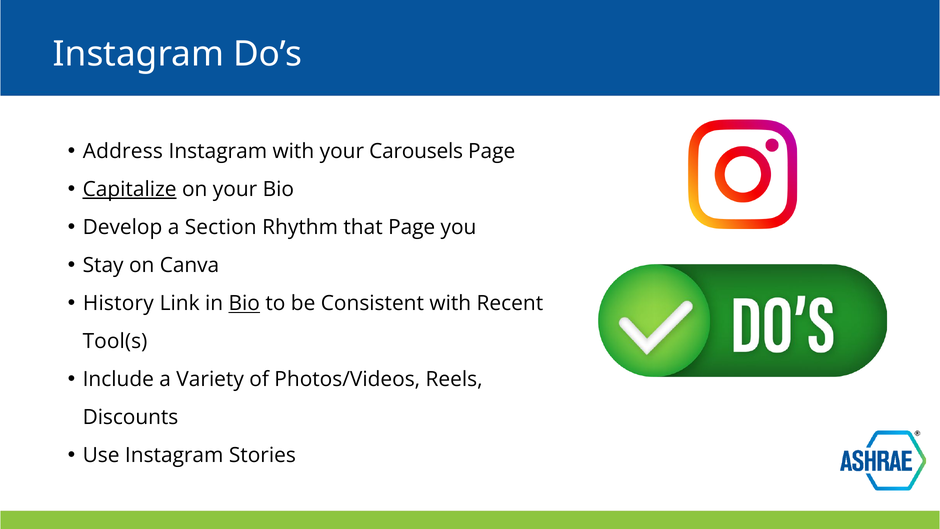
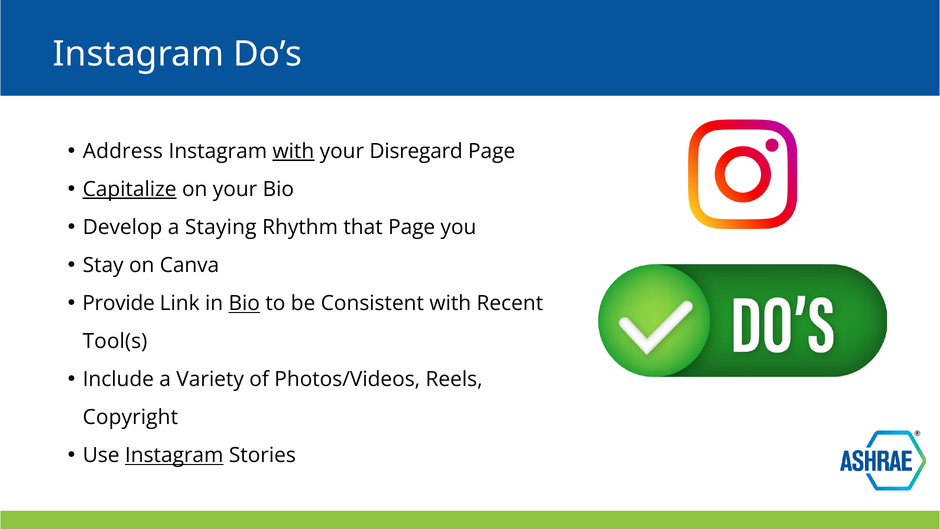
with underline: none -> present (293, 151)
Carousels: Carousels -> Disregard (416, 151)
Section: Section -> Staying (221, 227)
History: History -> Provide (119, 303)
Discounts: Discounts -> Copyright (130, 417)
Instagram underline: none -> present (174, 455)
